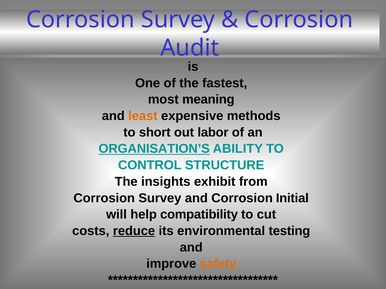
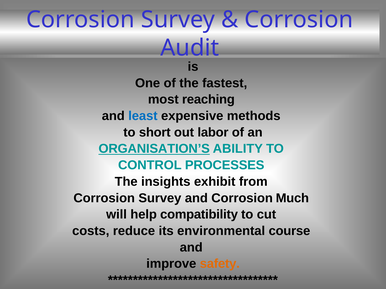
meaning: meaning -> reaching (208, 100)
least colour: orange -> blue (143, 116)
STRUCTURE: STRUCTURE -> PROCESSES (225, 165)
Initial: Initial -> Much (292, 198)
reduce underline: present -> none (134, 231)
testing: testing -> course (289, 231)
